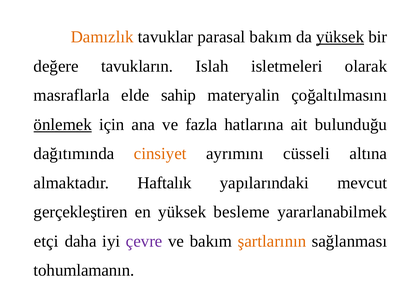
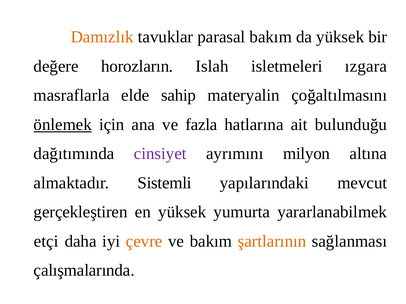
yüksek underline: present -> none (340, 37)
tavukların: tavukların -> horozların (137, 66)
olarak: olarak -> ızgara (366, 66)
cinsiyet colour: orange -> purple (160, 154)
cüsseli: cüsseli -> milyon (307, 154)
Haftalık: Haftalık -> Sistemli (165, 183)
besleme: besleme -> yumurta (242, 212)
çevre colour: purple -> orange (144, 242)
tohumlamanın: tohumlamanın -> çalışmalarında (84, 271)
